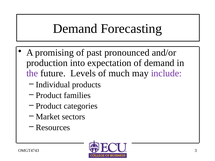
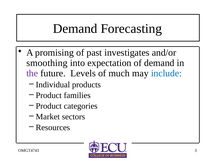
pronounced: pronounced -> investigates (127, 53)
production: production -> smoothing (47, 63)
include colour: purple -> blue (166, 73)
